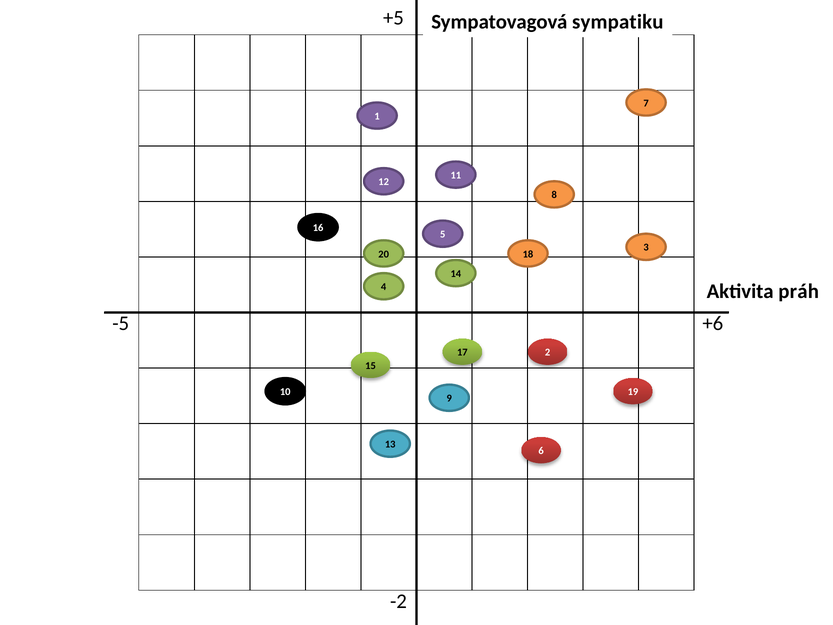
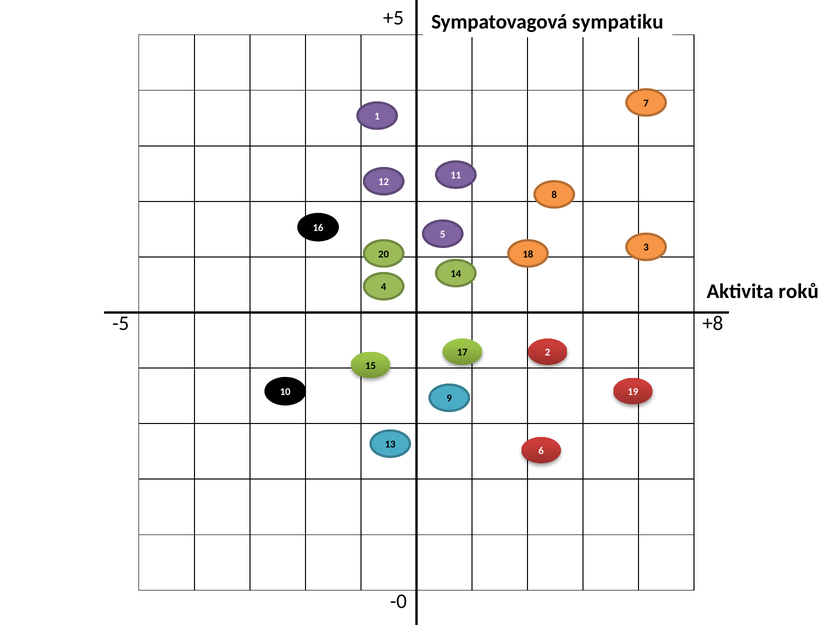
práh: práh -> roků (799, 291)
+6: +6 -> +8 (713, 323)
-2: -2 -> -0 (398, 601)
